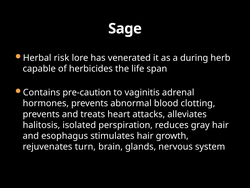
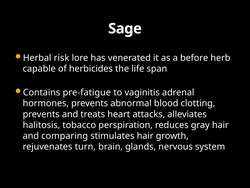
during: during -> before (194, 58)
pre-caution: pre-caution -> pre-fatigue (87, 92)
isolated: isolated -> tobacco (79, 125)
esophagus: esophagus -> comparing (65, 136)
